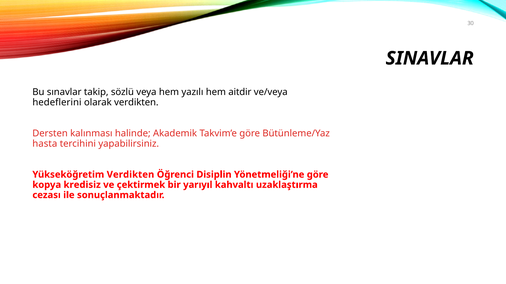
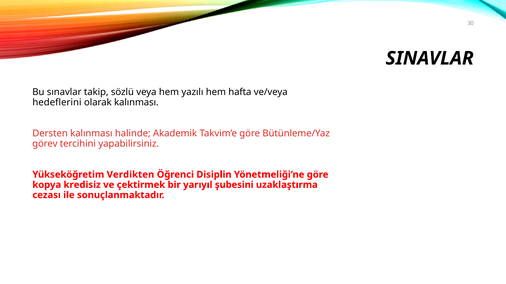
aitdir: aitdir -> hafta (240, 92)
olarak verdikten: verdikten -> kalınması (136, 103)
hasta: hasta -> görev (45, 144)
kahvaltı: kahvaltı -> şubesini (234, 185)
